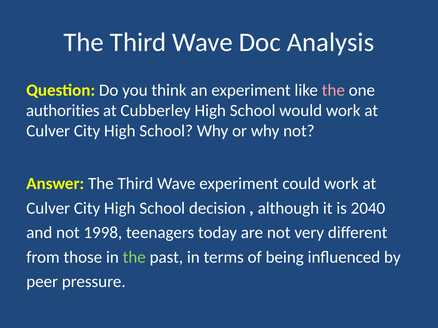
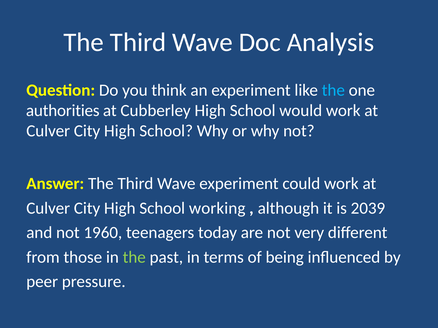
the colour: pink -> light blue (333, 90)
decision: decision -> working (217, 208)
2040: 2040 -> 2039 (368, 208)
1998: 1998 -> 1960 (103, 233)
